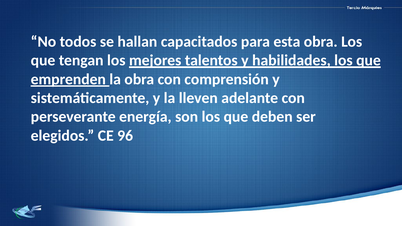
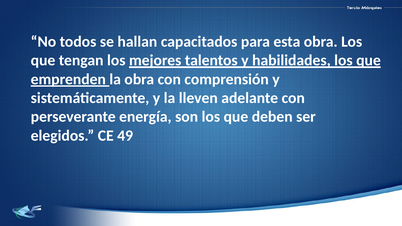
96: 96 -> 49 (125, 136)
